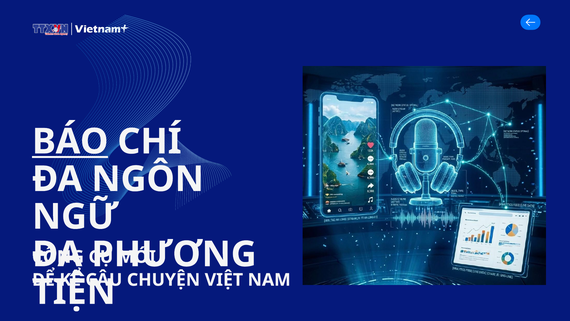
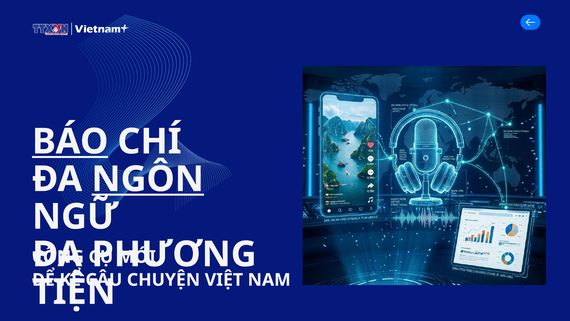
NGÔN underline: none -> present (148, 179)
